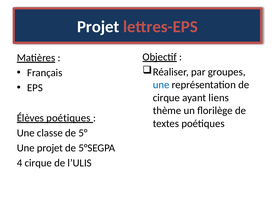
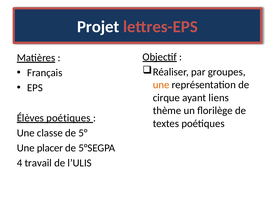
une colour: blue -> orange (161, 84)
Une projet: projet -> placer (50, 147)
4 cirque: cirque -> travail (38, 162)
